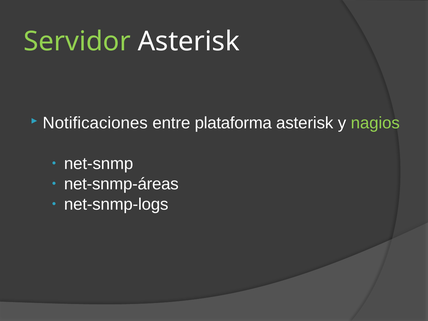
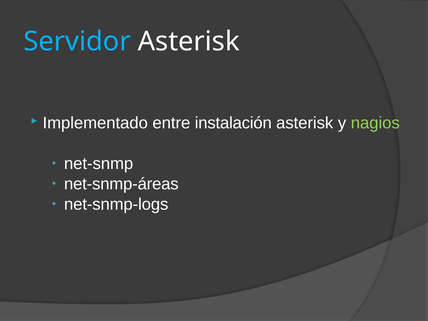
Servidor colour: light green -> light blue (77, 42)
Notificaciones: Notificaciones -> Implementado (95, 123)
plataforma: plataforma -> instalación (233, 123)
